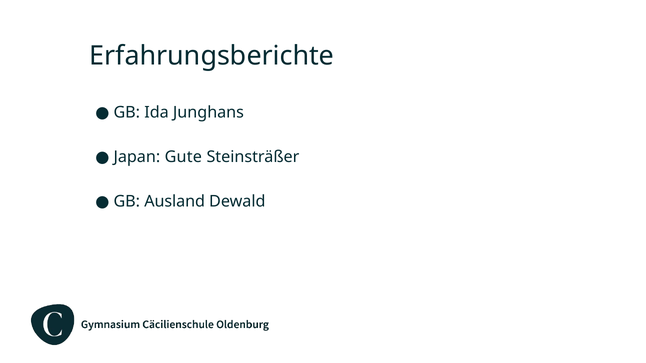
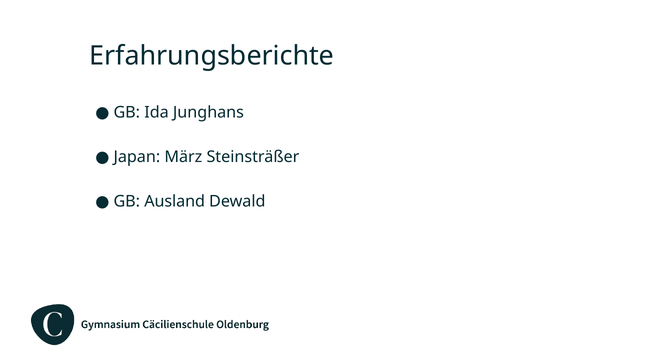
Gute: Gute -> März (183, 157)
